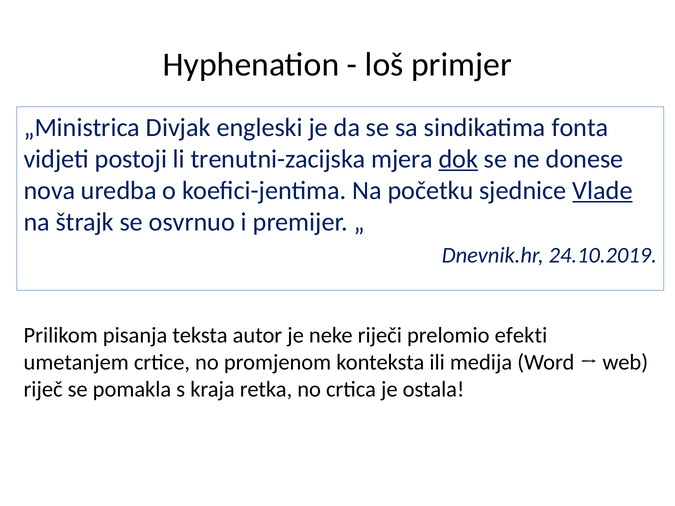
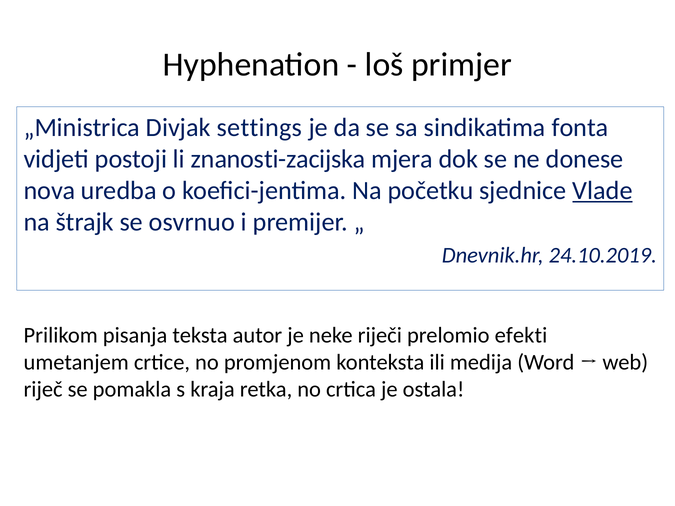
engleski: engleski -> settings (259, 128)
trenutni-zacijska: trenutni-zacijska -> znanosti-zacijska (278, 159)
dok underline: present -> none (458, 159)
